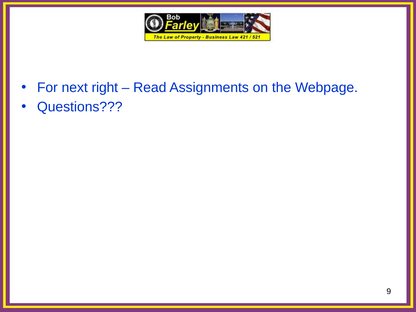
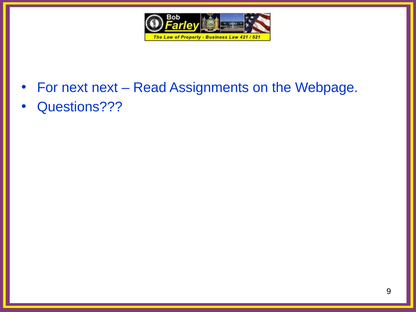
next right: right -> next (105, 88)
